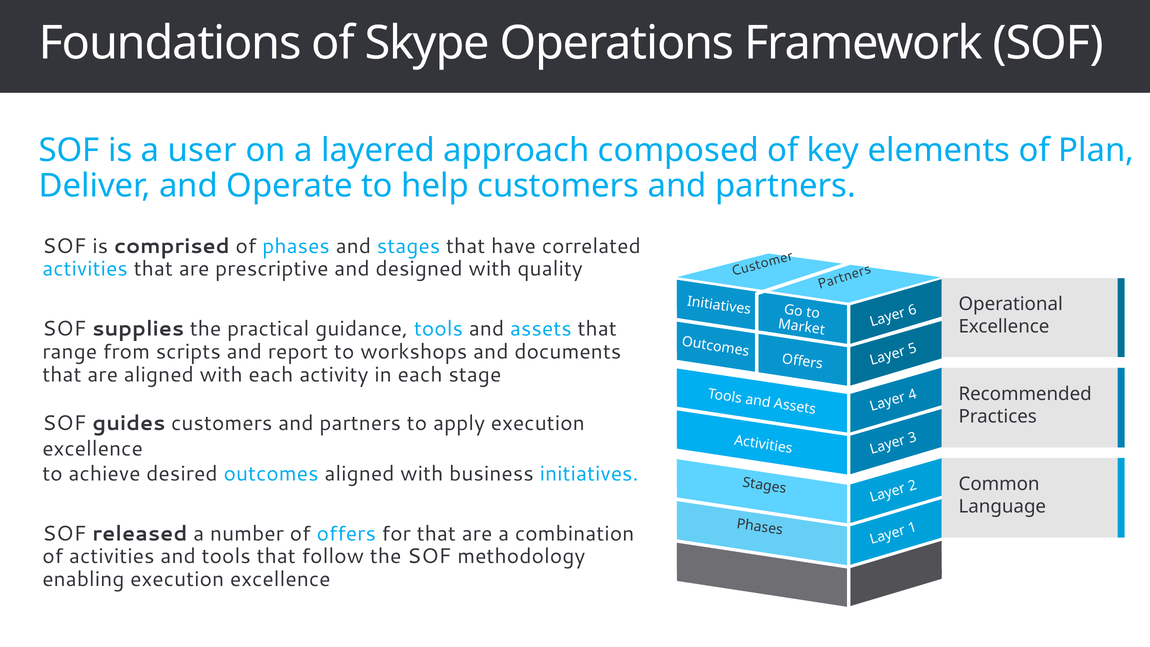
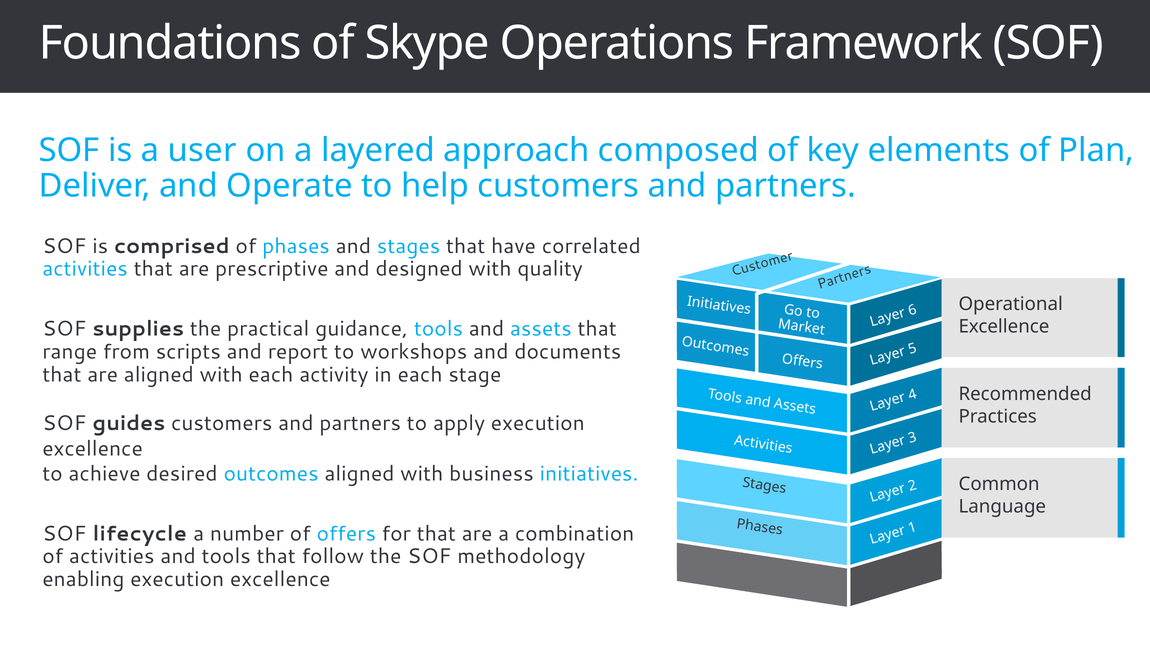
released: released -> lifecycle (140, 533)
